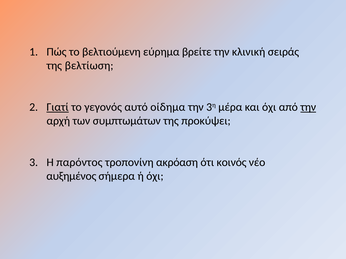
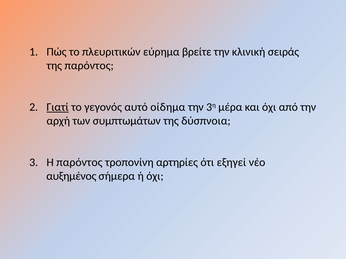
βελτιούμενη: βελτιούμενη -> πλευριτικών (111, 52)
της βελτίωση: βελτίωση -> παρόντος (89, 66)
την underline: present -> none (308, 107)
προκύψει: προκύψει -> δύσπνοια (206, 121)
ακρόαση: ακρόαση -> αρτηρίες (177, 163)
κοινός: κοινός -> εξηγεί (231, 163)
